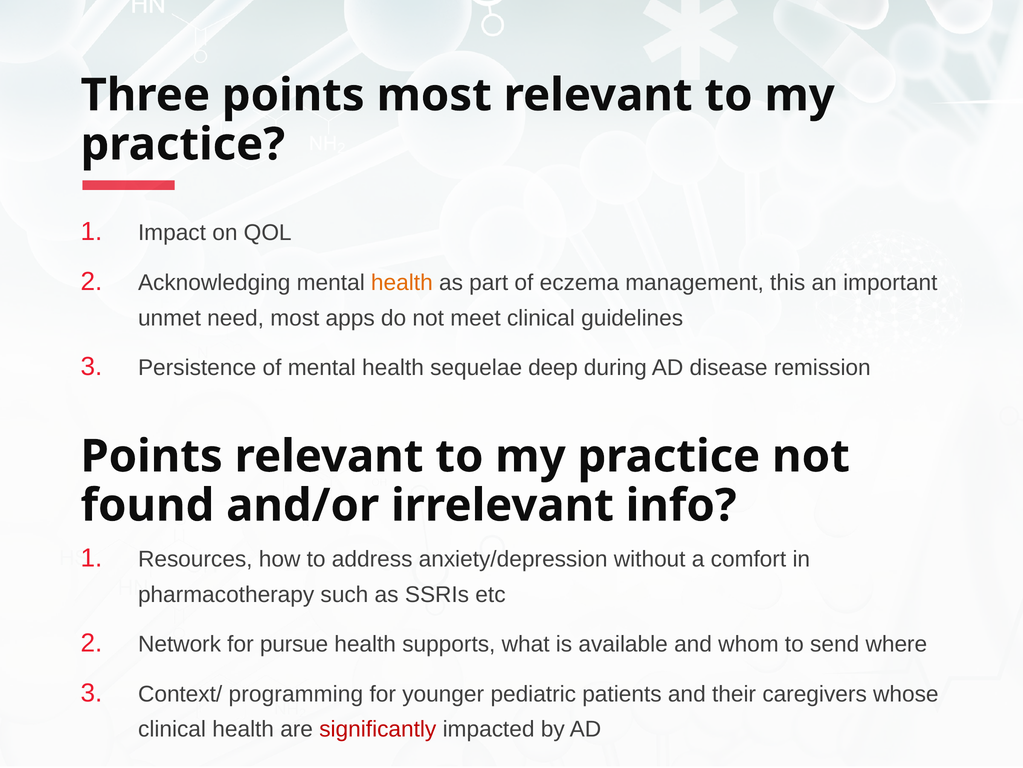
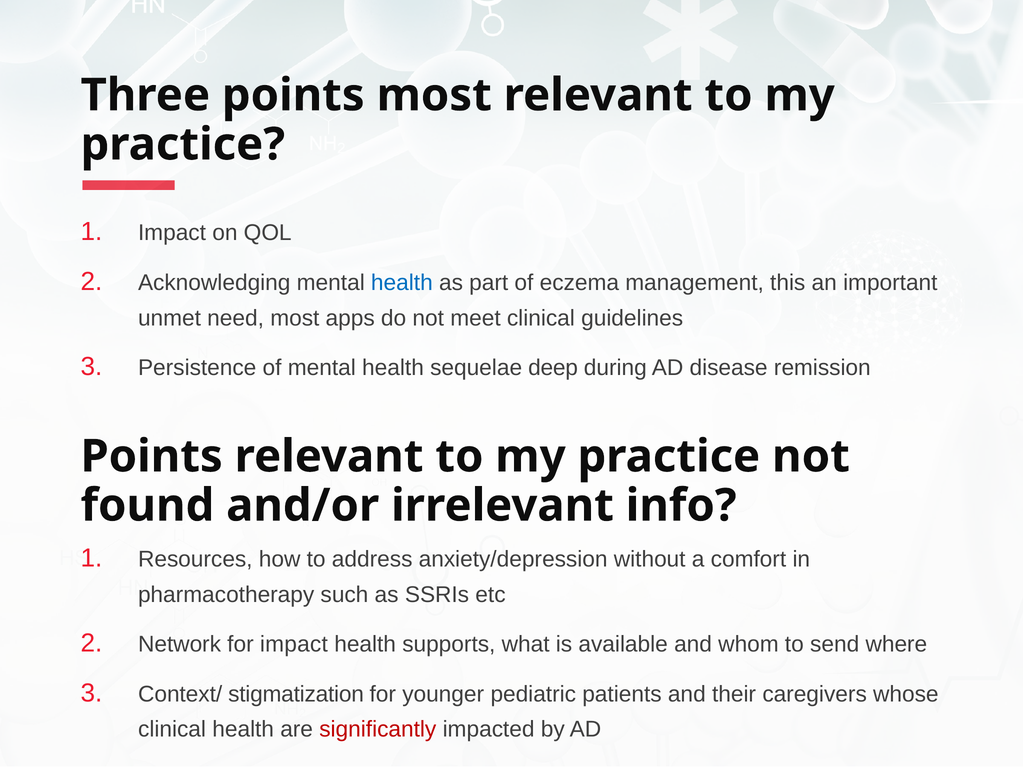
health colour: orange -> blue (402, 282)
for pursue: pursue -> impact (294, 644)
programming: programming -> stigmatization (296, 693)
